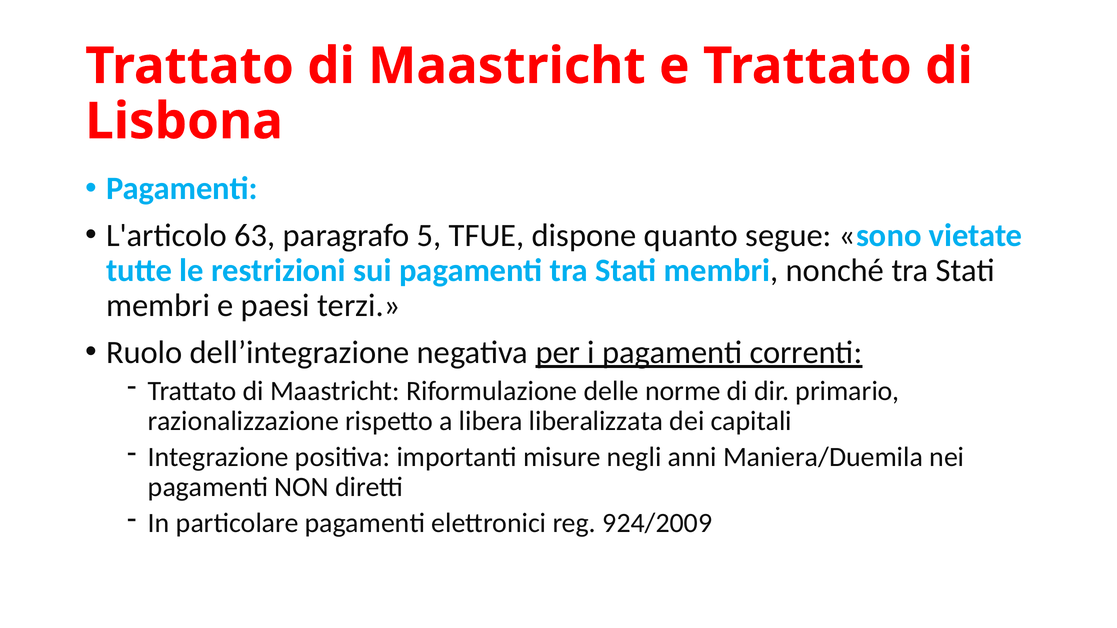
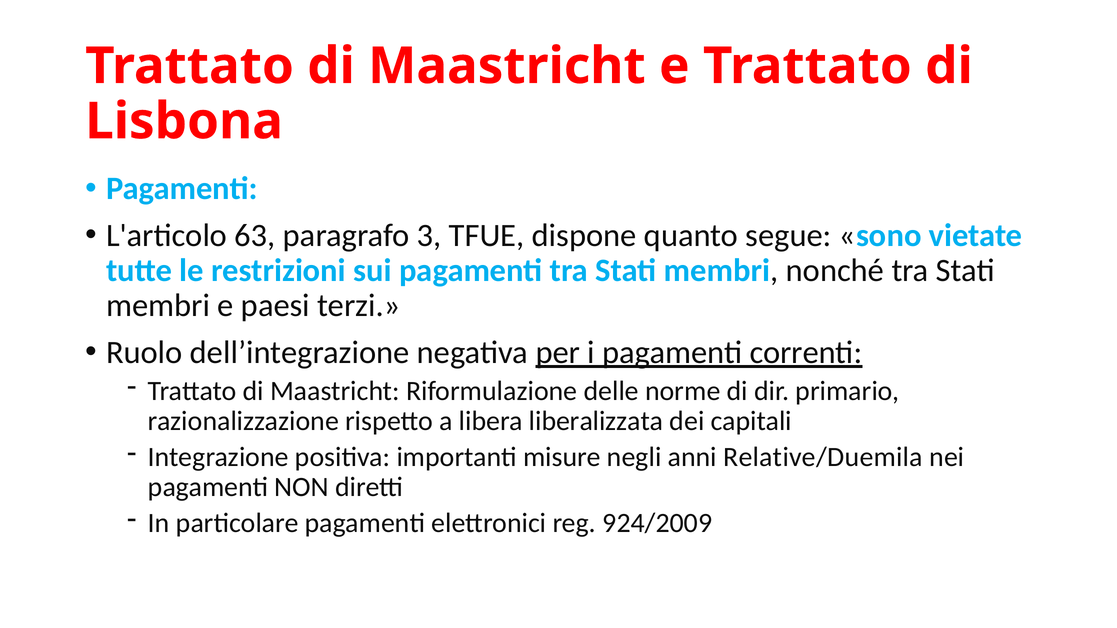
5: 5 -> 3 (429, 236)
Maniera/Duemila: Maniera/Duemila -> Relative/Duemila (823, 457)
